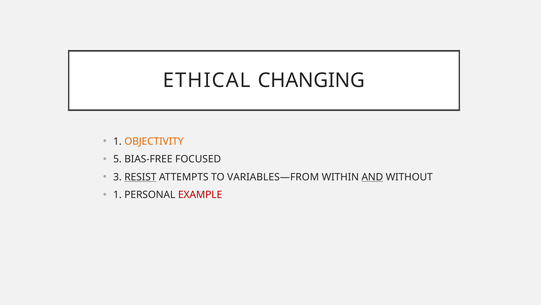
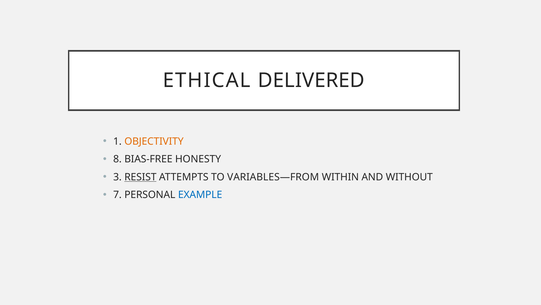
CHANGING: CHANGING -> DELIVERED (311, 80)
5: 5 -> 8 (117, 159)
FOCUSED: FOCUSED -> HONESTY (198, 159)
AND underline: present -> none (372, 177)
1: 1 -> 7 (117, 195)
EXAMPLE colour: red -> blue (200, 195)
